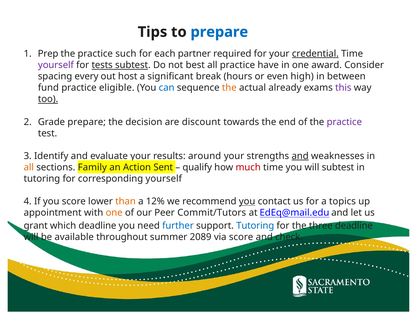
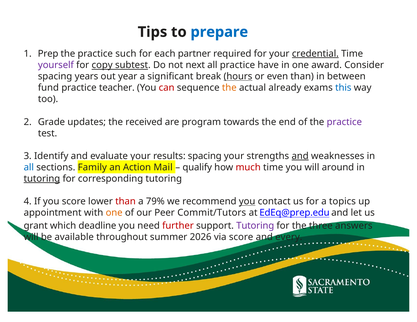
tests: tests -> copy (102, 65)
best: best -> next (195, 65)
every: every -> years (86, 76)
host: host -> year (128, 76)
hours underline: none -> present (238, 76)
even high: high -> than (302, 76)
eligible: eligible -> teacher (117, 88)
can colour: blue -> red (167, 88)
this colour: purple -> blue (343, 88)
too underline: present -> none (48, 99)
Grade prepare: prepare -> updates (87, 122)
decision: decision -> received (144, 122)
discount: discount -> program (201, 122)
around: around -> spacing (205, 156)
all colour: orange -> blue (29, 167)
Sent: Sent -> Mail (163, 167)
will subtest: subtest -> around (338, 167)
tutoring underline: none -> present (42, 179)
corresponding yourself: yourself -> tutoring (164, 179)
than colour: orange -> red (126, 202)
12%: 12% -> 79% (155, 202)
EdEq@mail.edu: EdEq@mail.edu -> EdEq@prep.edu (295, 213)
further colour: blue -> red (178, 226)
Tutoring colour: blue -> purple (255, 226)
three deadline: deadline -> answers (354, 226)
2089: 2089 -> 2026 (201, 237)
check: check -> every (289, 237)
